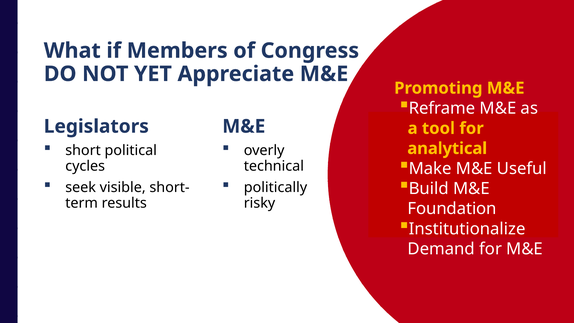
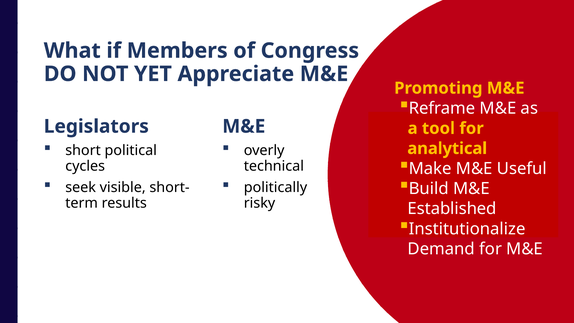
Foundation: Foundation -> Established (452, 209)
